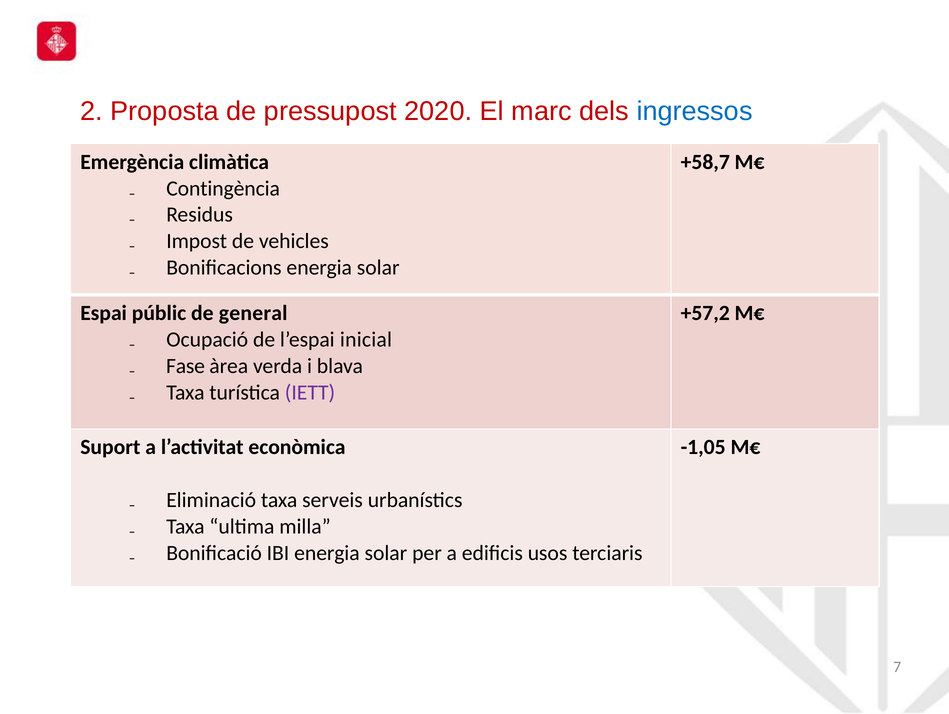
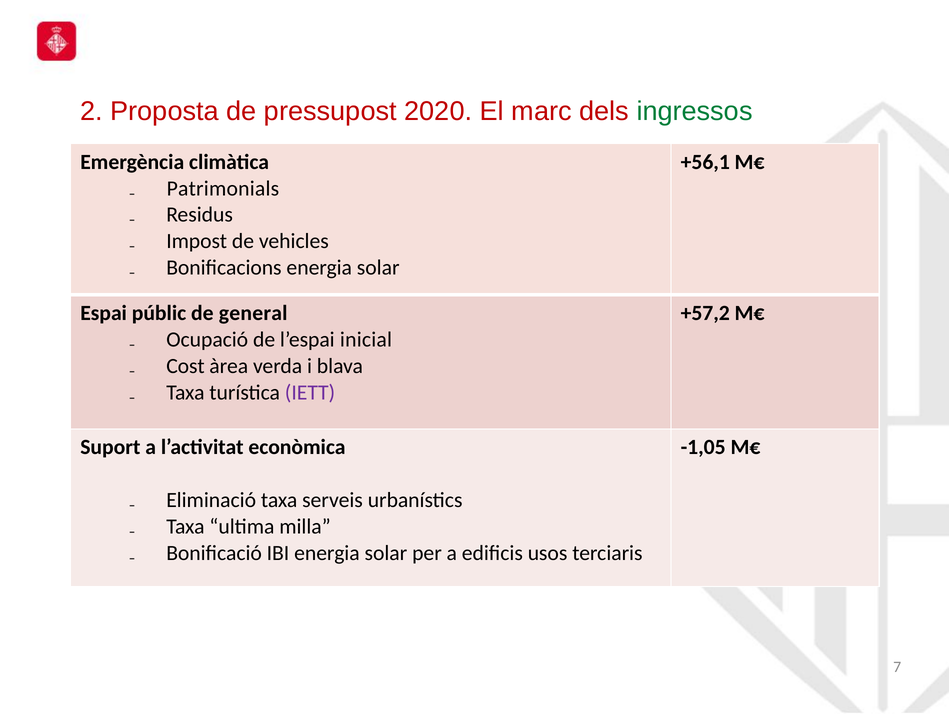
ingressos colour: blue -> green (695, 111)
+58,7: +58,7 -> +56,1 (705, 162)
Contingència: Contingència -> Patrimonials (223, 189)
Fase: Fase -> Cost (185, 366)
